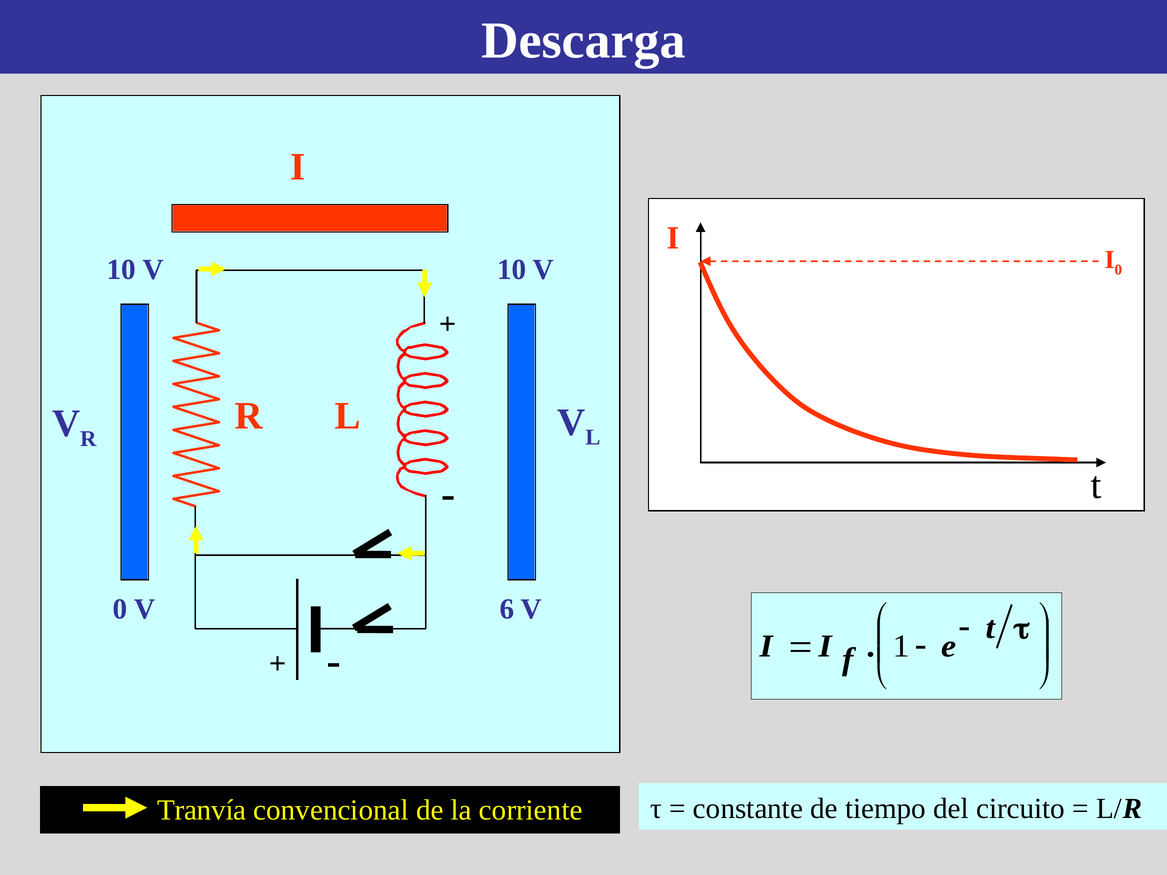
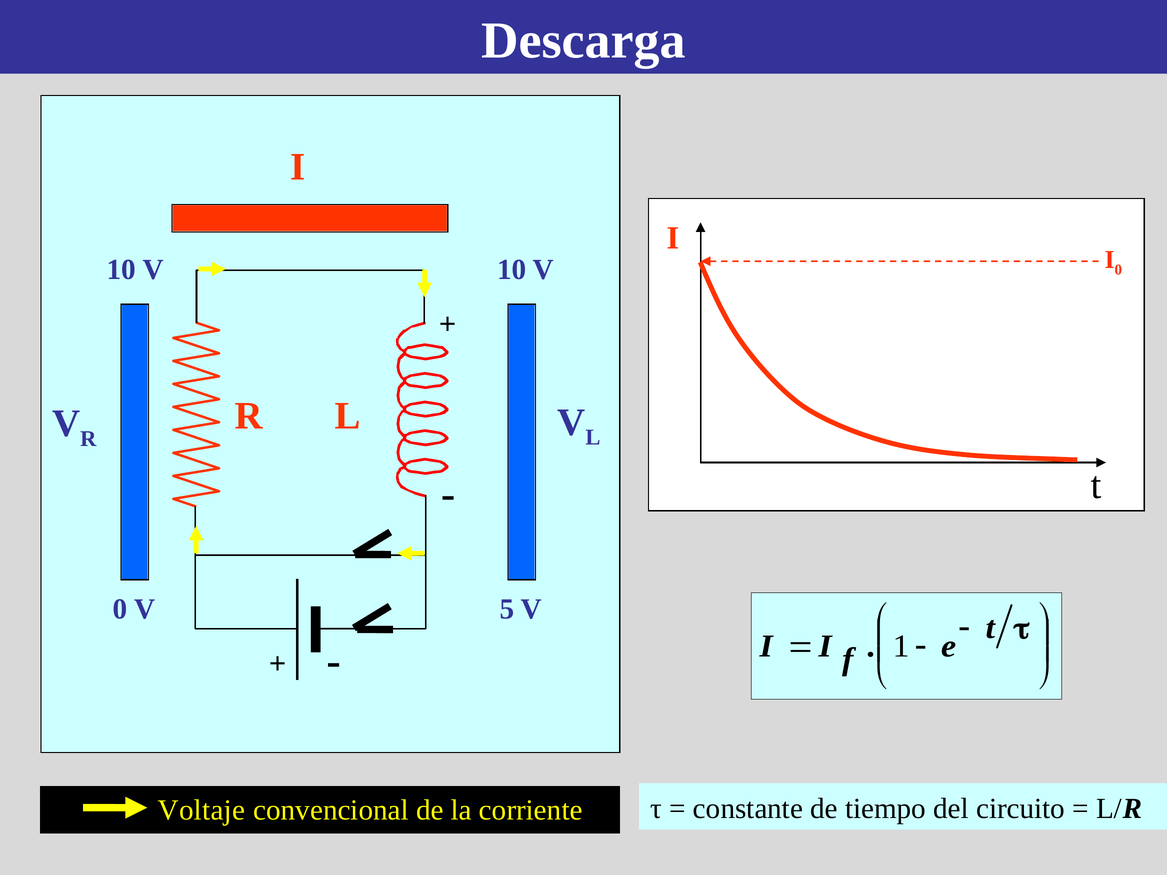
6: 6 -> 5 (507, 609)
Tranvía: Tranvía -> Voltaje (202, 810)
